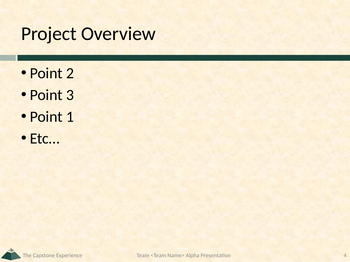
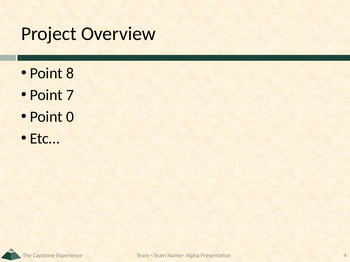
2: 2 -> 8 (70, 73)
3: 3 -> 7 (70, 95)
1: 1 -> 0 (70, 117)
